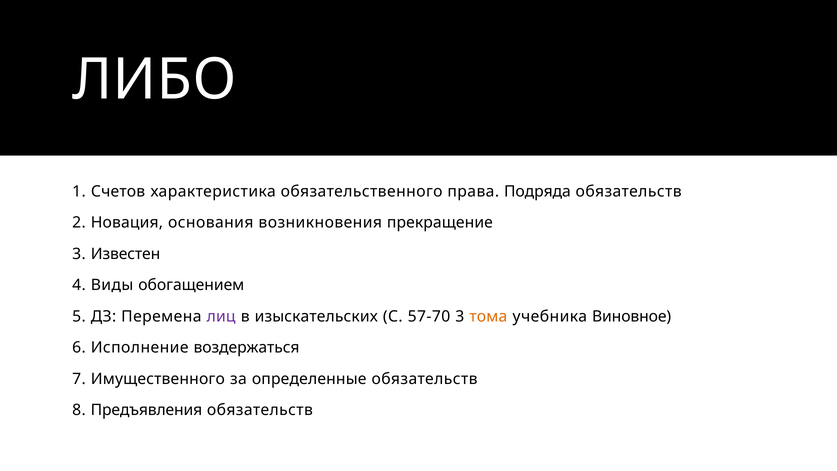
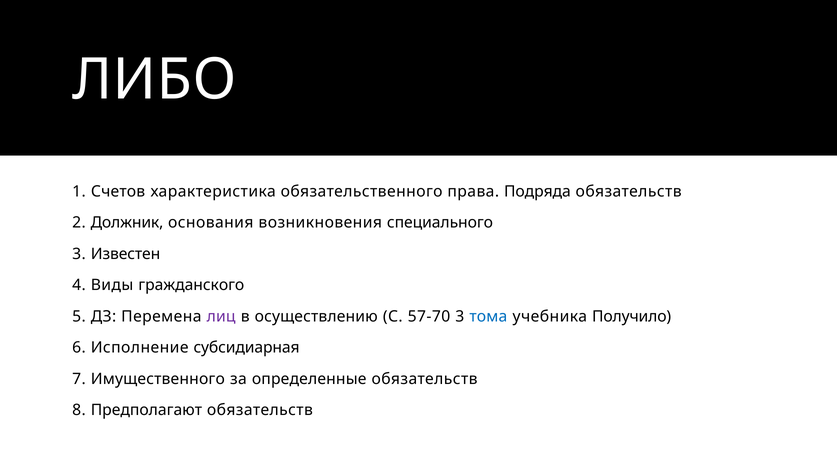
Новация: Новация -> Должник (127, 223)
прекращение: прекращение -> специального (440, 223)
обогащением: обогащением -> гражданского (191, 285)
изыскательских: изыскательских -> осуществлению (316, 316)
тома colour: orange -> blue (488, 316)
Виновное: Виновное -> Получило (632, 316)
воздержаться: воздержаться -> субсидиарная (247, 348)
Предъявления: Предъявления -> Предполагают (146, 410)
